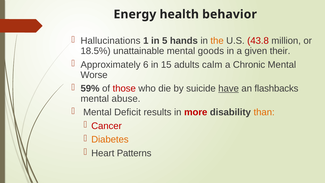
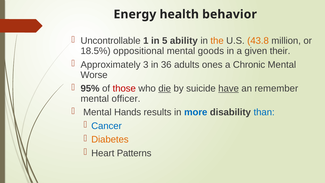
Hallucinations: Hallucinations -> Uncontrollable (111, 41)
hands: hands -> ability (184, 41)
43.8 colour: red -> orange (258, 41)
unattainable: unattainable -> oppositional (139, 51)
6: 6 -> 3 (146, 65)
15: 15 -> 36 (166, 65)
calm: calm -> ones (212, 65)
59%: 59% -> 95% (90, 88)
die underline: none -> present (165, 88)
flashbacks: flashbacks -> remember (276, 88)
abuse: abuse -> officer (126, 99)
Deficit: Deficit -> Hands (128, 112)
more colour: red -> blue (196, 112)
than colour: orange -> blue (264, 112)
Cancer colour: red -> blue (107, 126)
